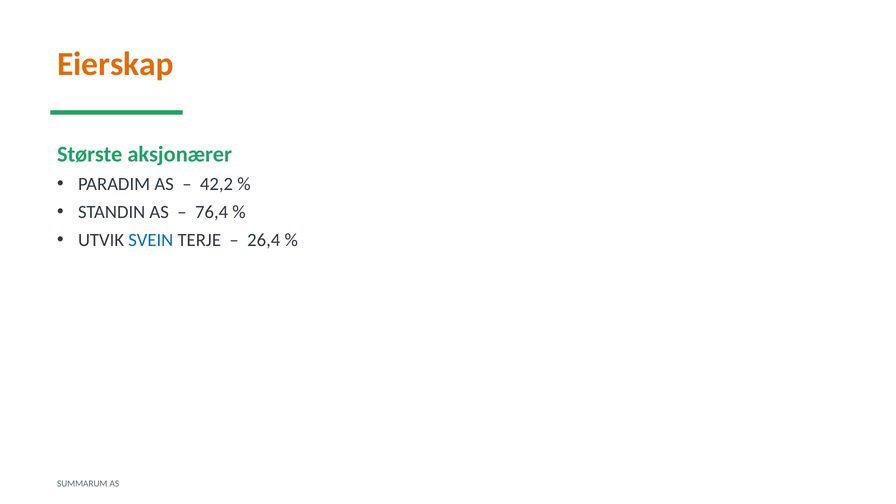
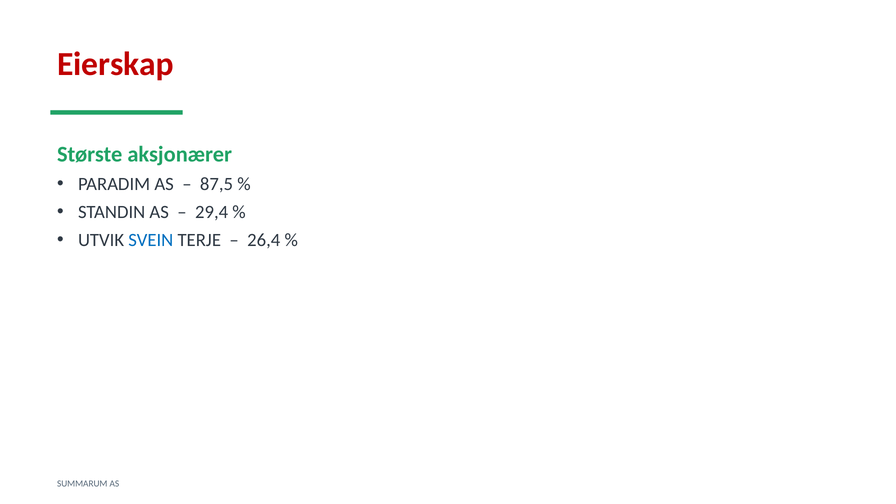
Eierskap colour: orange -> red (115, 64)
42,2: 42,2 -> 87,5 (217, 184)
76,4: 76,4 -> 29,4 (212, 212)
